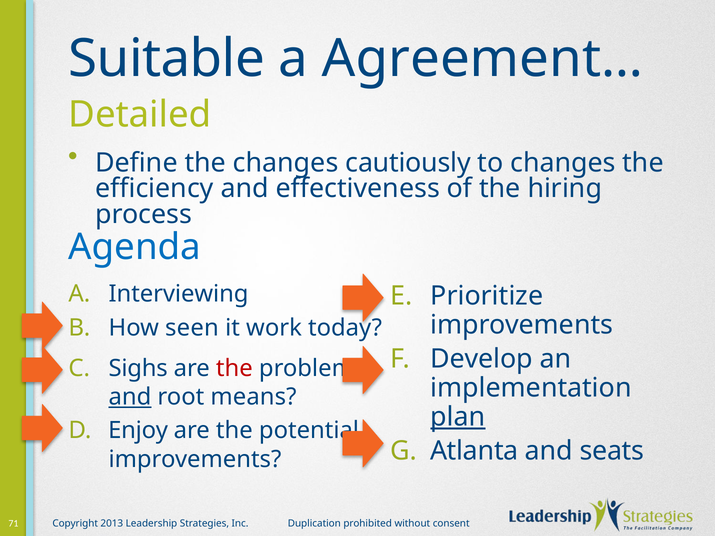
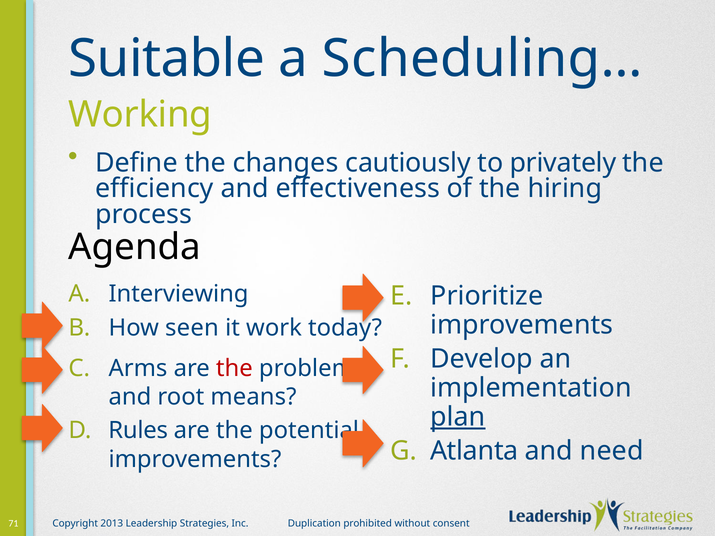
Agreement…: Agreement… -> Scheduling… (482, 59)
Detailed: Detailed -> Working (140, 115)
to changes: changes -> privately (563, 163)
Agenda colour: blue -> black (135, 247)
Sighs: Sighs -> Arms (138, 368)
and underline: present -> none (130, 397)
Enjoy: Enjoy -> Rules (138, 431)
seats: seats -> need (612, 451)
